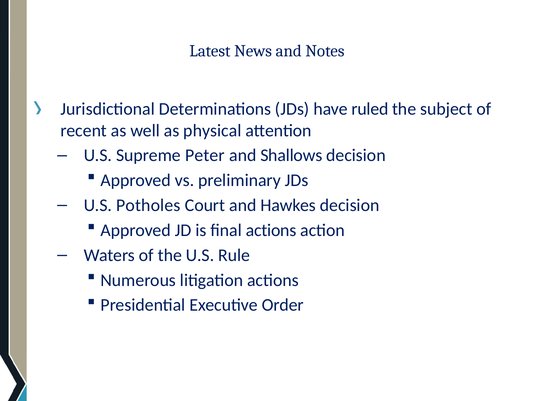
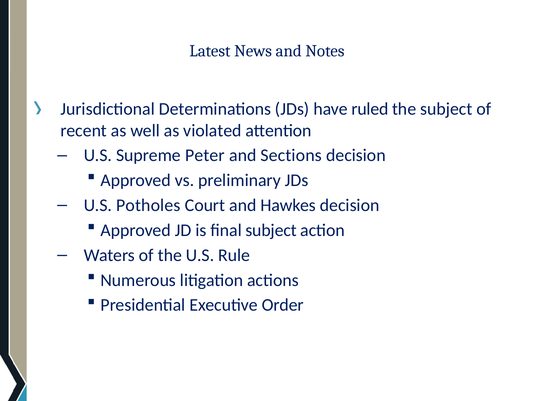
physical: physical -> violated (212, 130)
Shallows: Shallows -> Sections (291, 155)
final actions: actions -> subject (271, 230)
